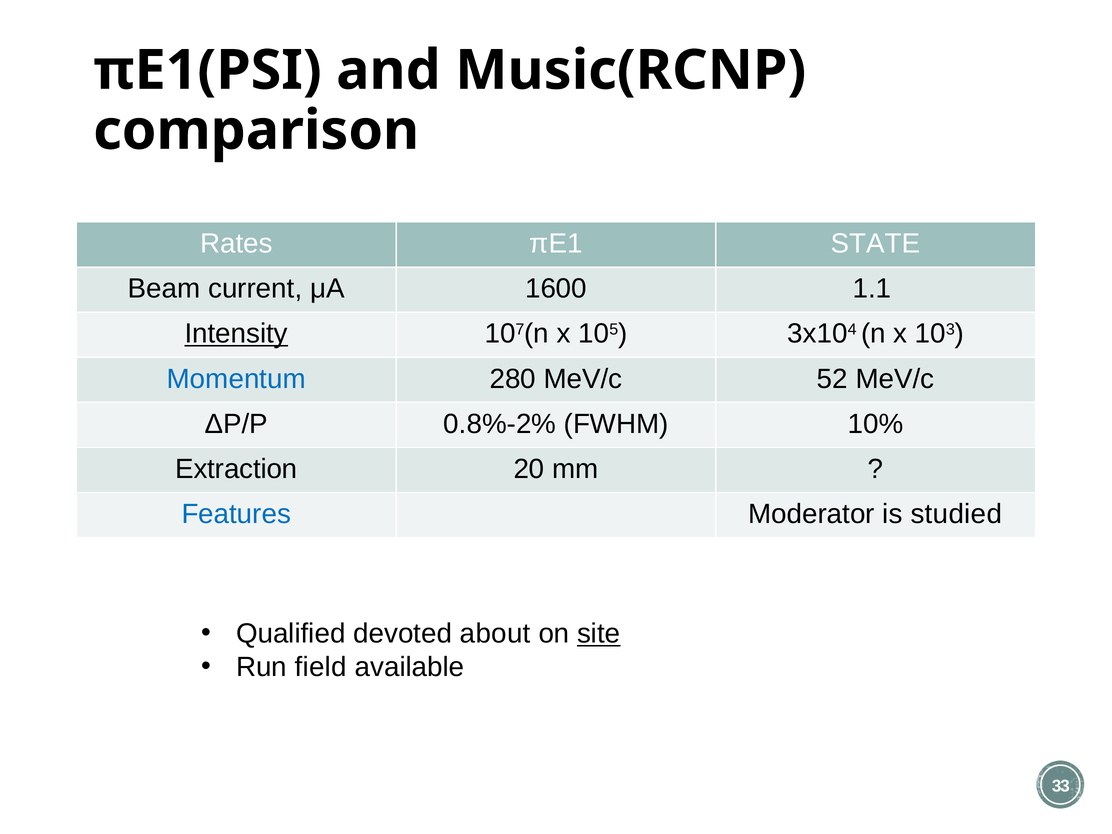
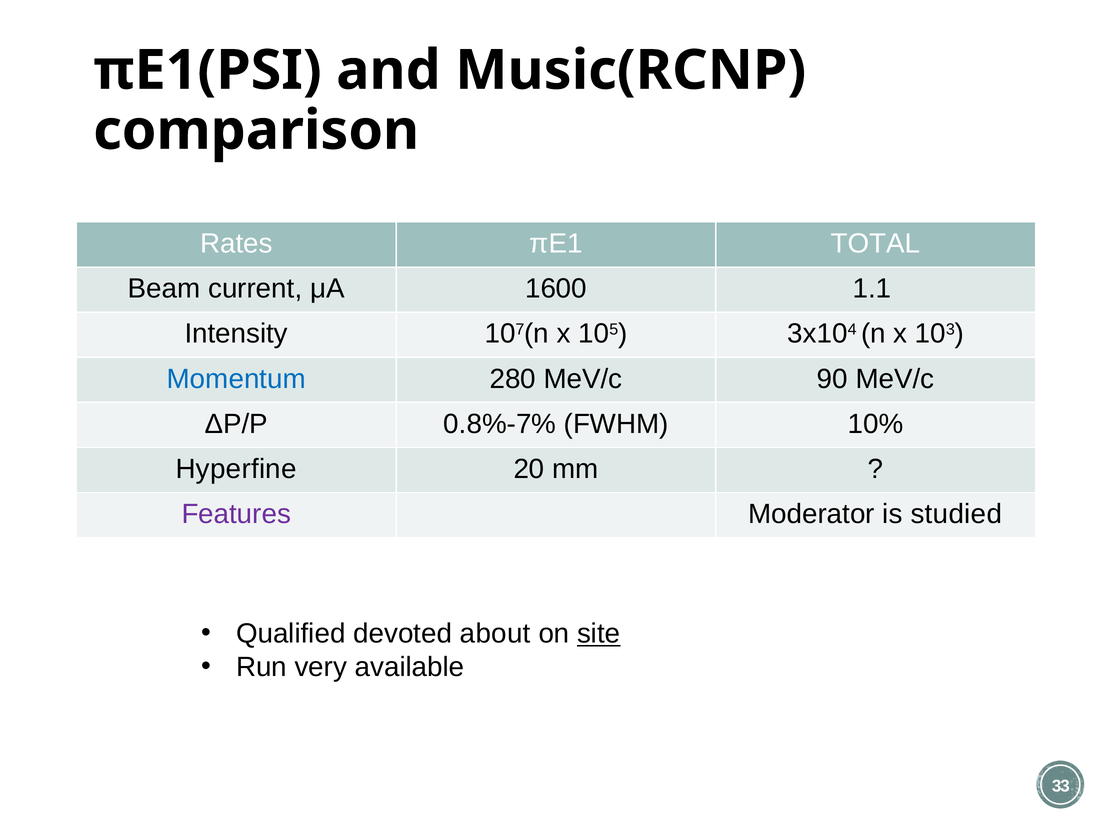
STATE: STATE -> TOTAL (876, 244)
Intensity underline: present -> none (236, 334)
52: 52 -> 90 (832, 379)
0.8%-2%: 0.8%-2% -> 0.8%-7% (500, 424)
Extraction: Extraction -> Hyperfine (236, 469)
Features colour: blue -> purple (236, 514)
field: field -> very (321, 667)
